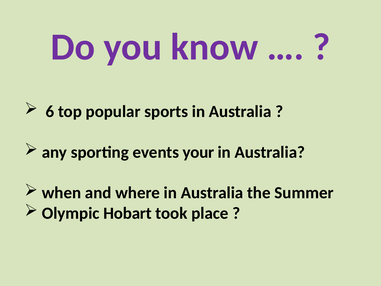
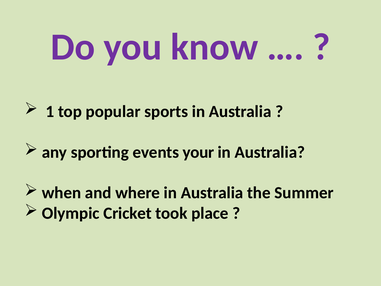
6: 6 -> 1 (50, 111)
Hobart: Hobart -> Cricket (128, 213)
